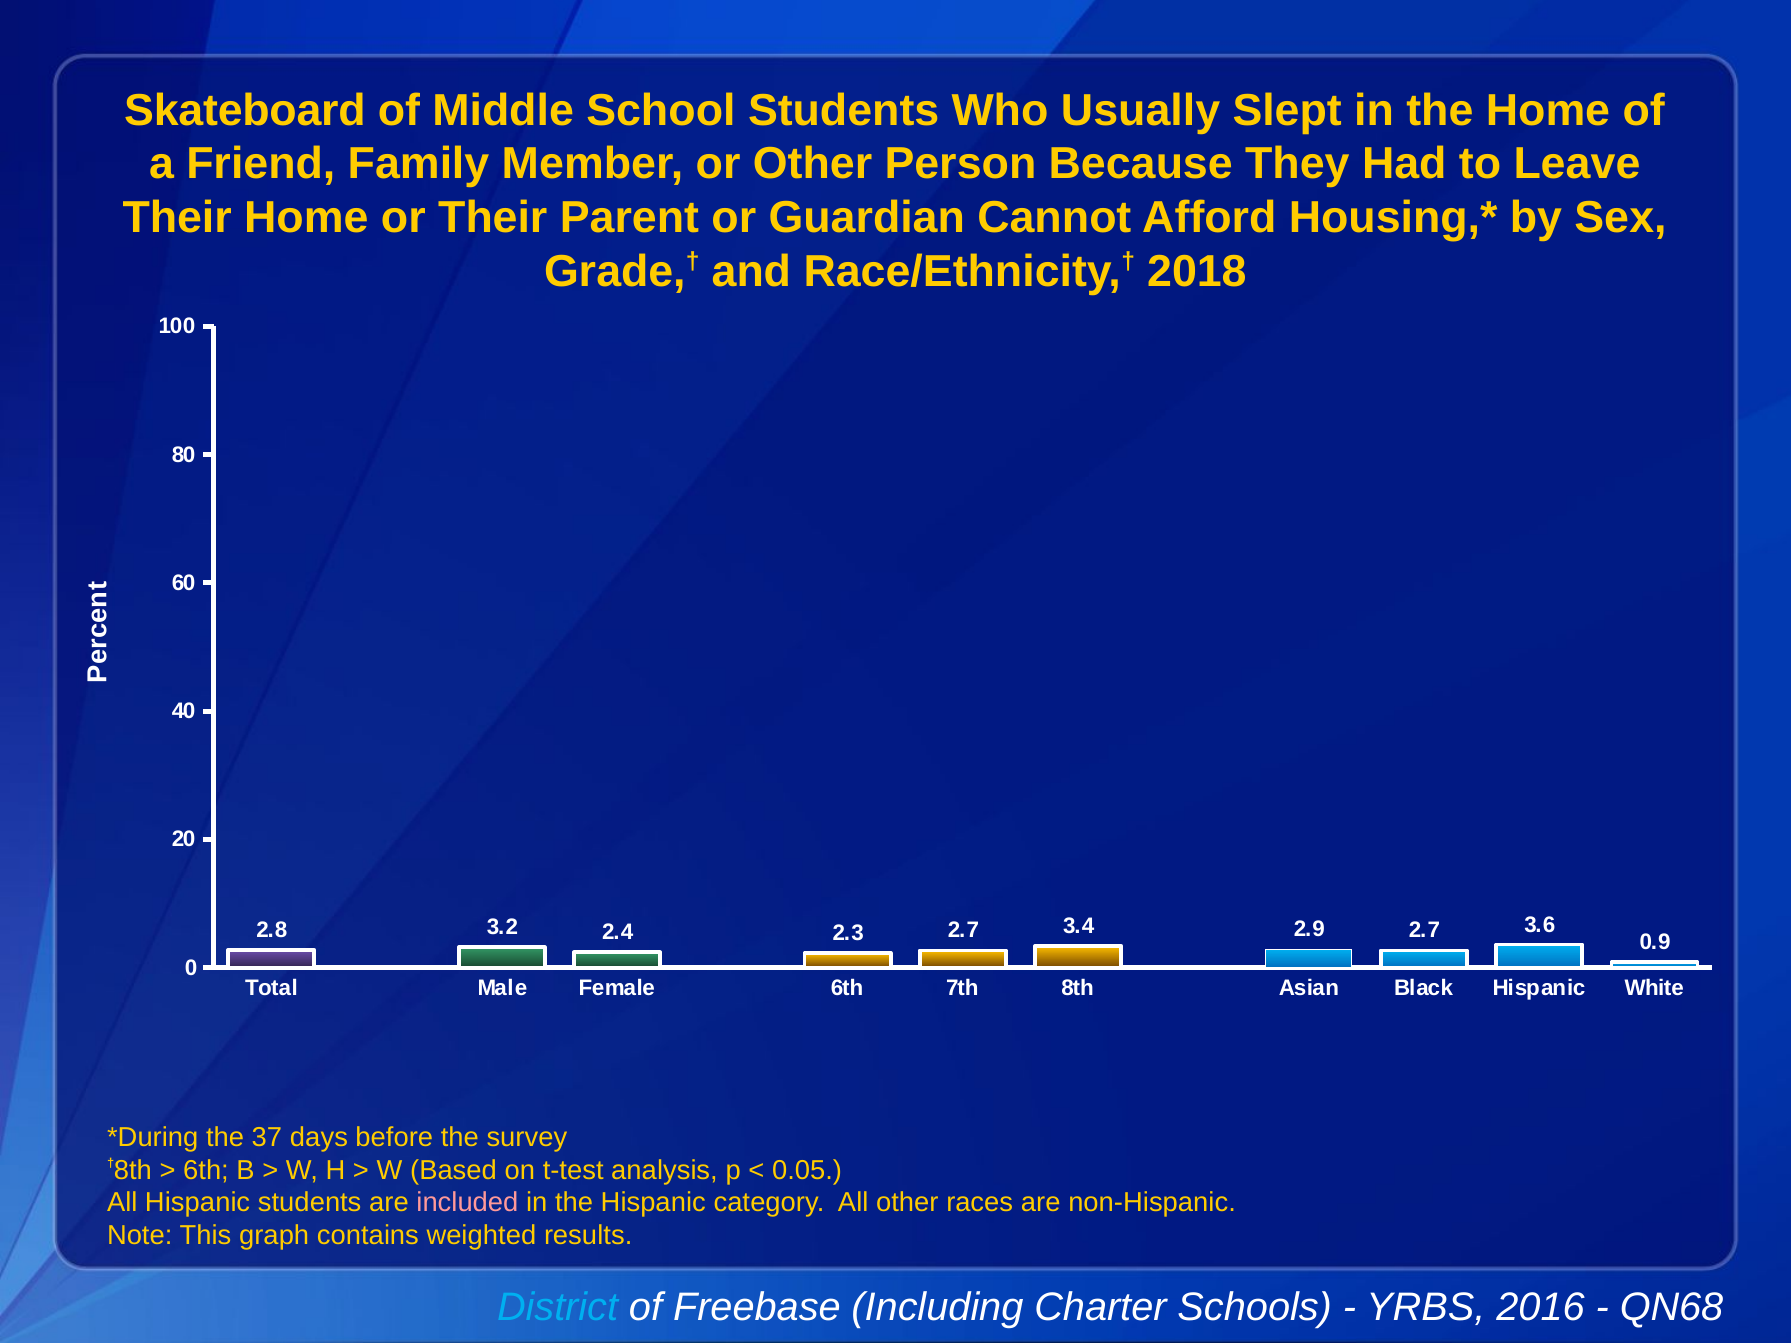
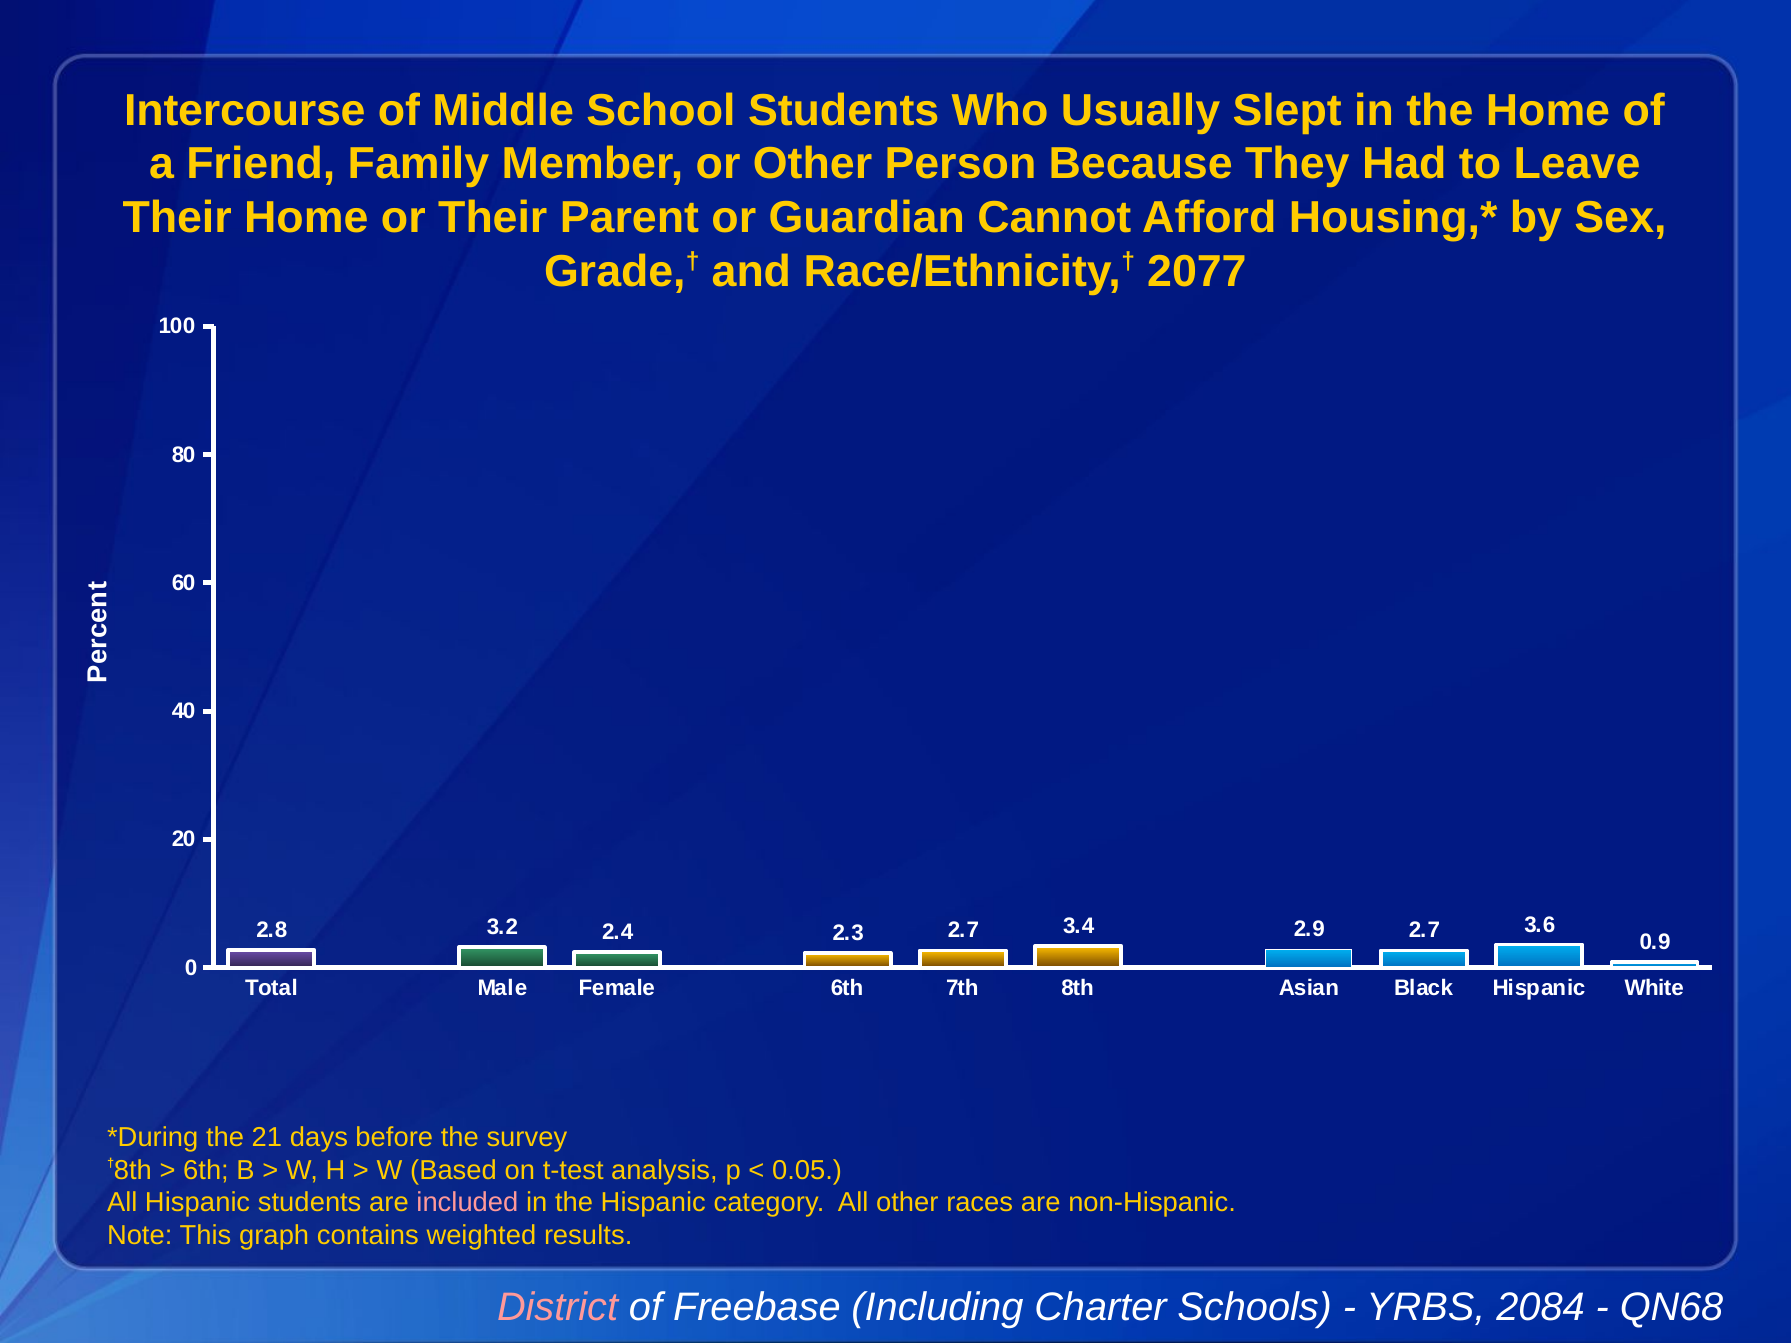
Skateboard: Skateboard -> Intercourse (245, 110)
2018: 2018 -> 2077 (1197, 272)
37: 37 -> 21 (267, 1137)
District colour: light blue -> pink (558, 1308)
2016: 2016 -> 2084 (1541, 1308)
